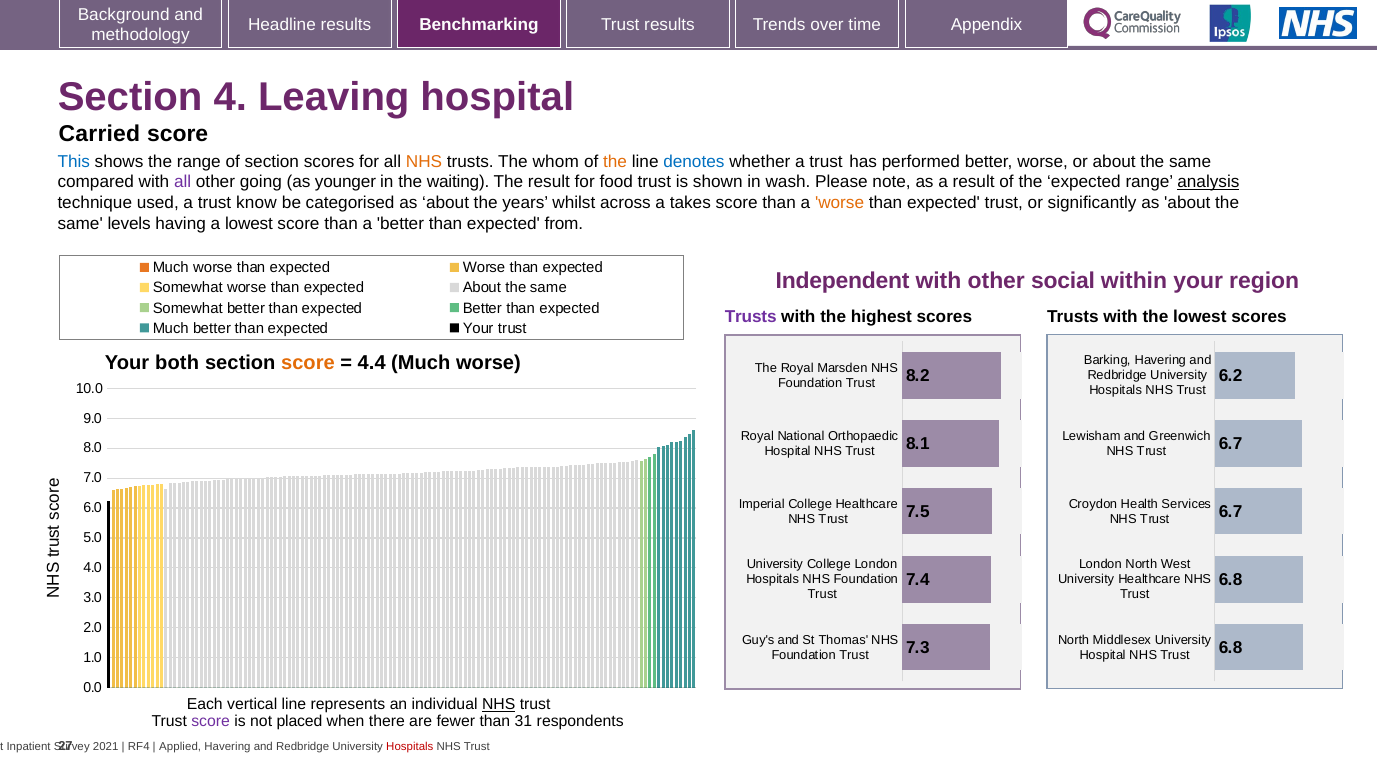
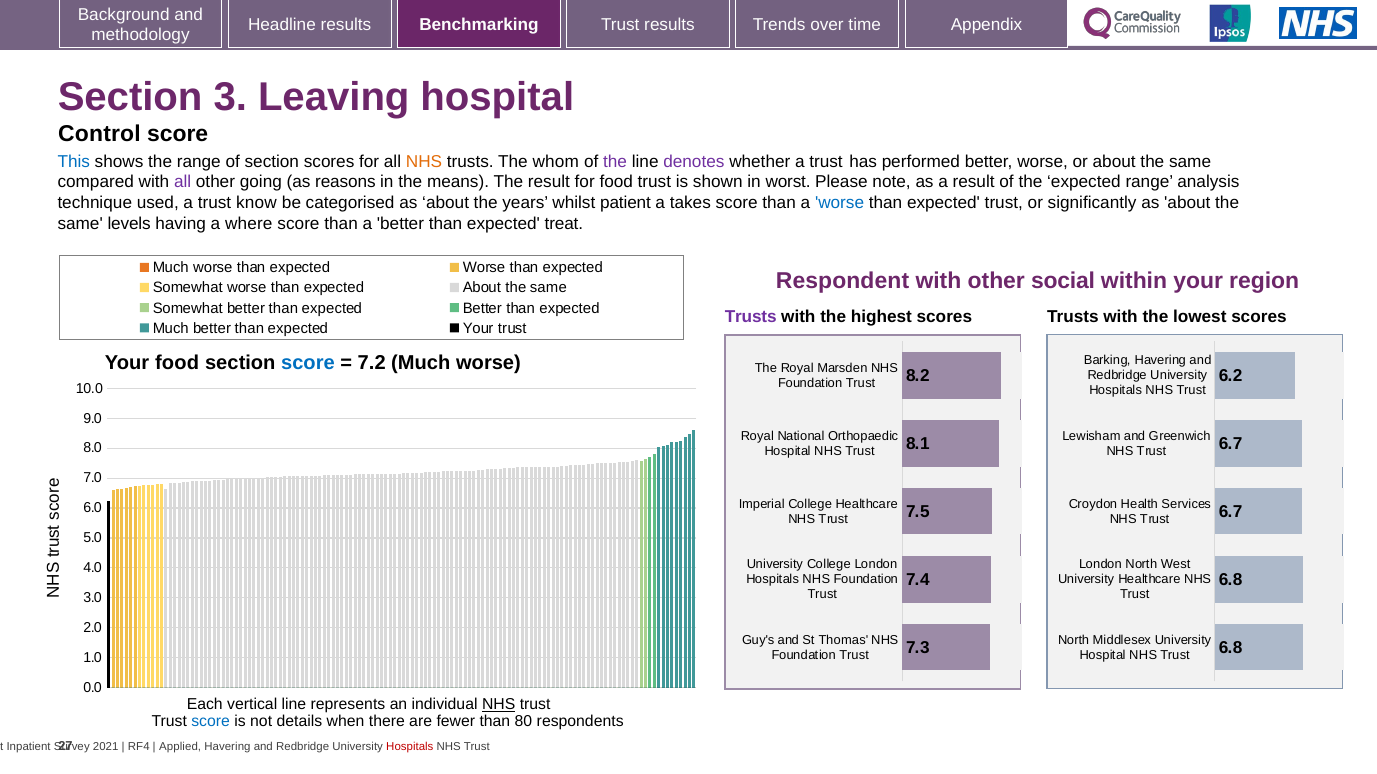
4: 4 -> 3 (230, 97)
Carried: Carried -> Control (99, 134)
the colour: orange -> purple (615, 162)
denotes colour: blue -> purple (694, 162)
younger: younger -> reasons (345, 182)
waiting: waiting -> means (458, 182)
wash: wash -> worst (788, 182)
analysis underline: present -> none (1208, 182)
across: across -> patient (626, 203)
worse colour: orange -> blue (840, 203)
a lowest: lowest -> where (249, 224)
from: from -> treat (564, 224)
Independent: Independent -> Respondent (843, 281)
Your both: both -> food (177, 363)
score colour: orange -> blue (308, 363)
4.4: 4.4 -> 7.2 (372, 363)
score colour: purple -> blue (211, 722)
placed: placed -> details (299, 722)
31: 31 -> 80 (523, 722)
